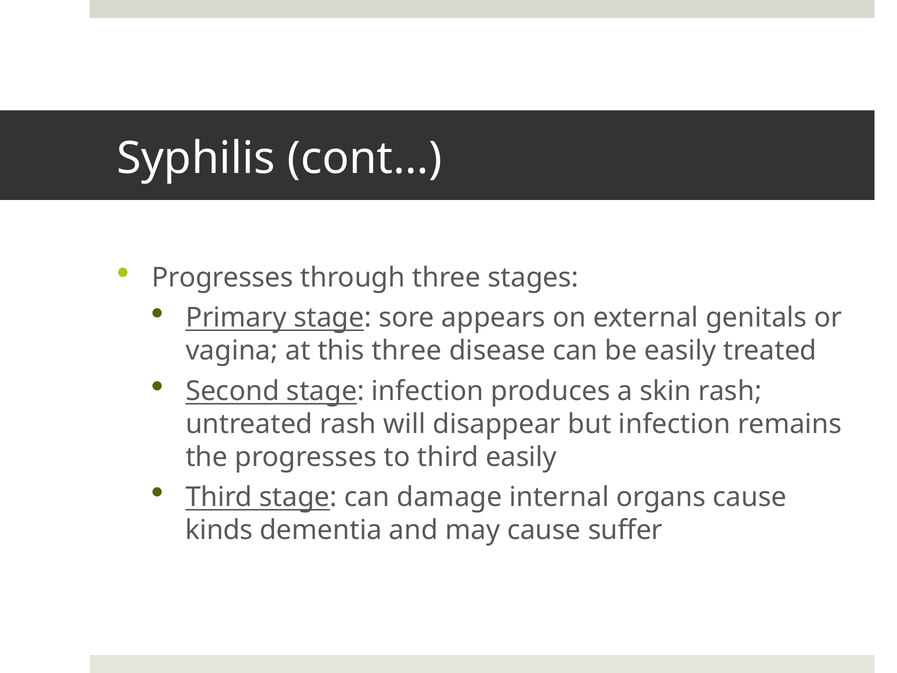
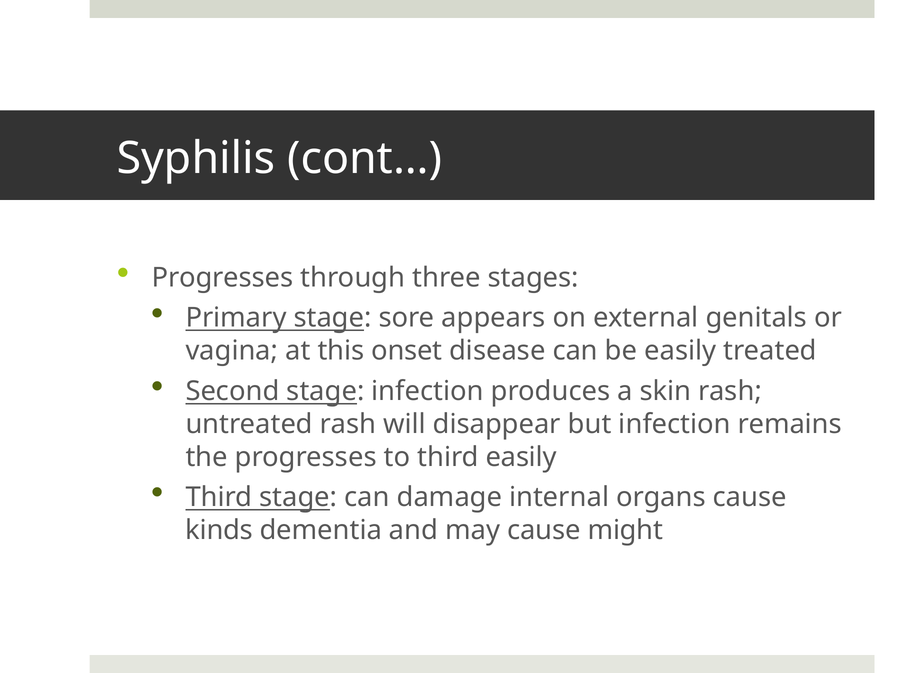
this three: three -> onset (407, 351)
suffer: suffer -> might (625, 530)
